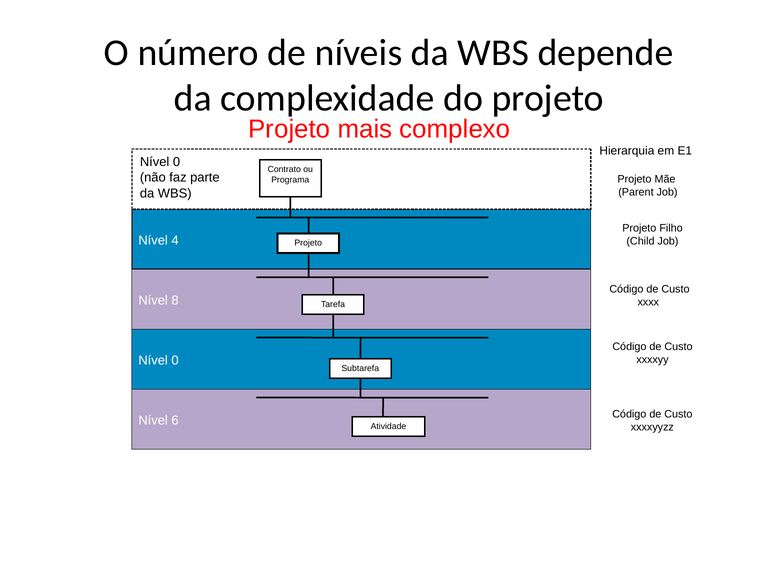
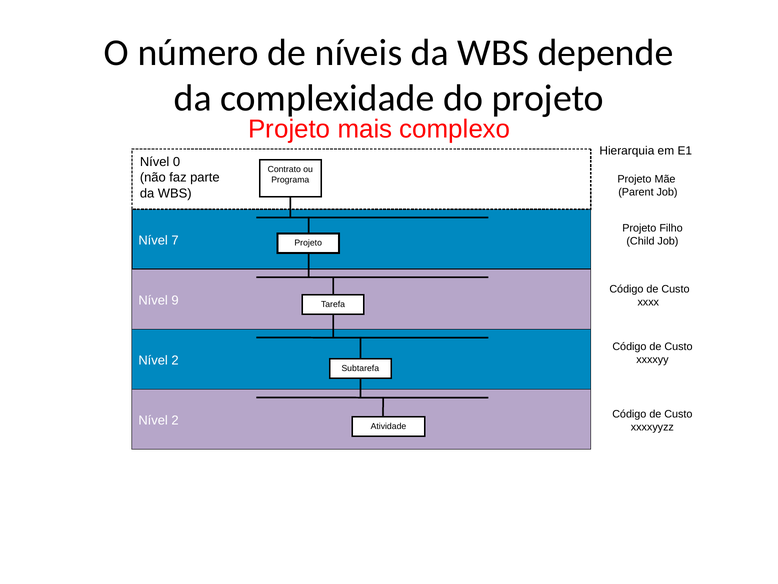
4: 4 -> 7 (175, 240)
8: 8 -> 9 (175, 300)
0: 0 -> 2 (175, 360)
6: 6 -> 2 (175, 420)
